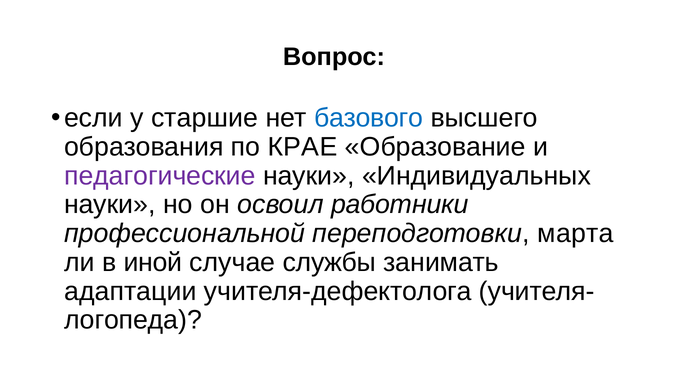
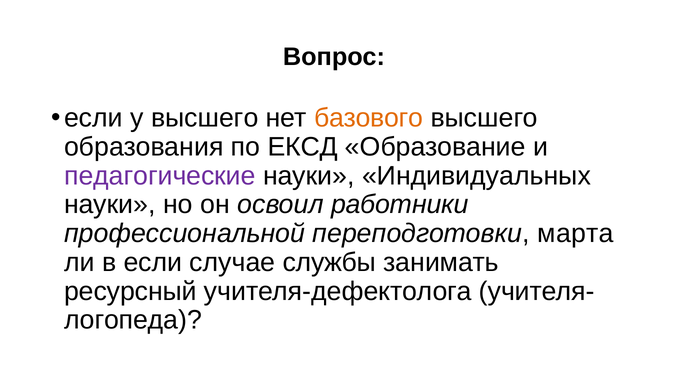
у старшие: старшие -> высшего (205, 118)
базового colour: blue -> orange (369, 118)
КРАЕ: КРАЕ -> ЕКСД (303, 147)
в иной: иной -> если (153, 262)
адаптации: адаптации -> ресурсный (130, 291)
